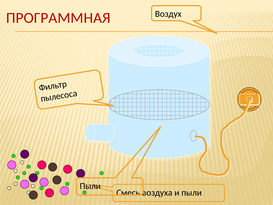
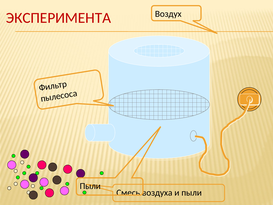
ПРОГРАММНАЯ: ПРОГРАММНАЯ -> ЭКСПЕРИМЕНТА (58, 18)
